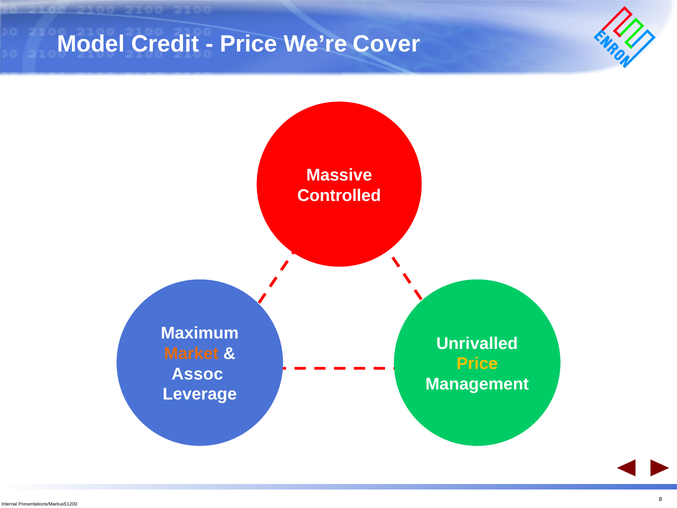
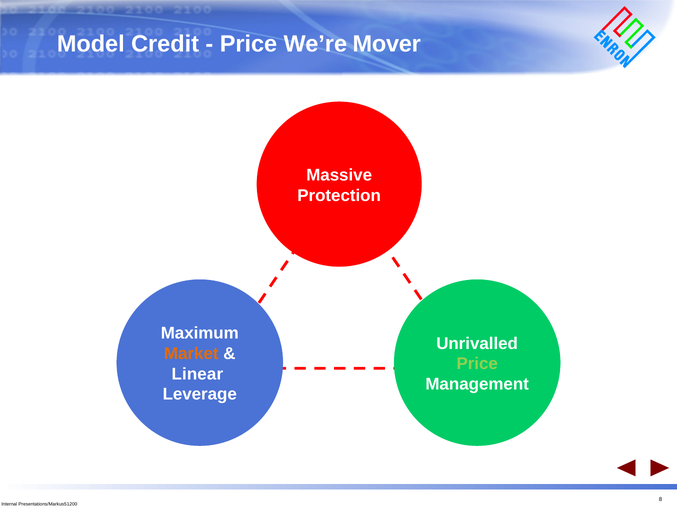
Cover: Cover -> Mover (387, 44)
Controlled: Controlled -> Protection (339, 195)
Price colour: yellow -> light green (477, 364)
Assoc: Assoc -> Linear (197, 374)
